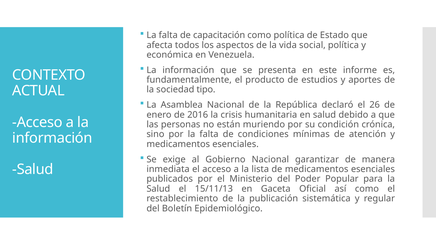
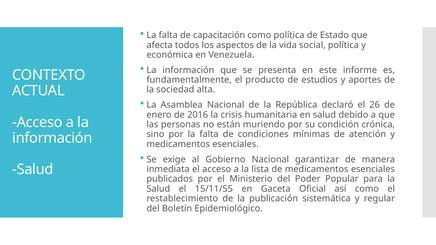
tipo: tipo -> alta (206, 90)
15/11/13: 15/11/13 -> 15/11/55 (214, 189)
